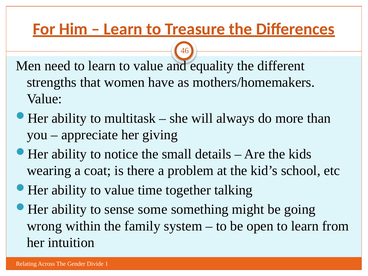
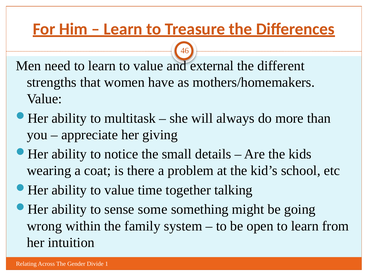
equality: equality -> external (212, 66)
